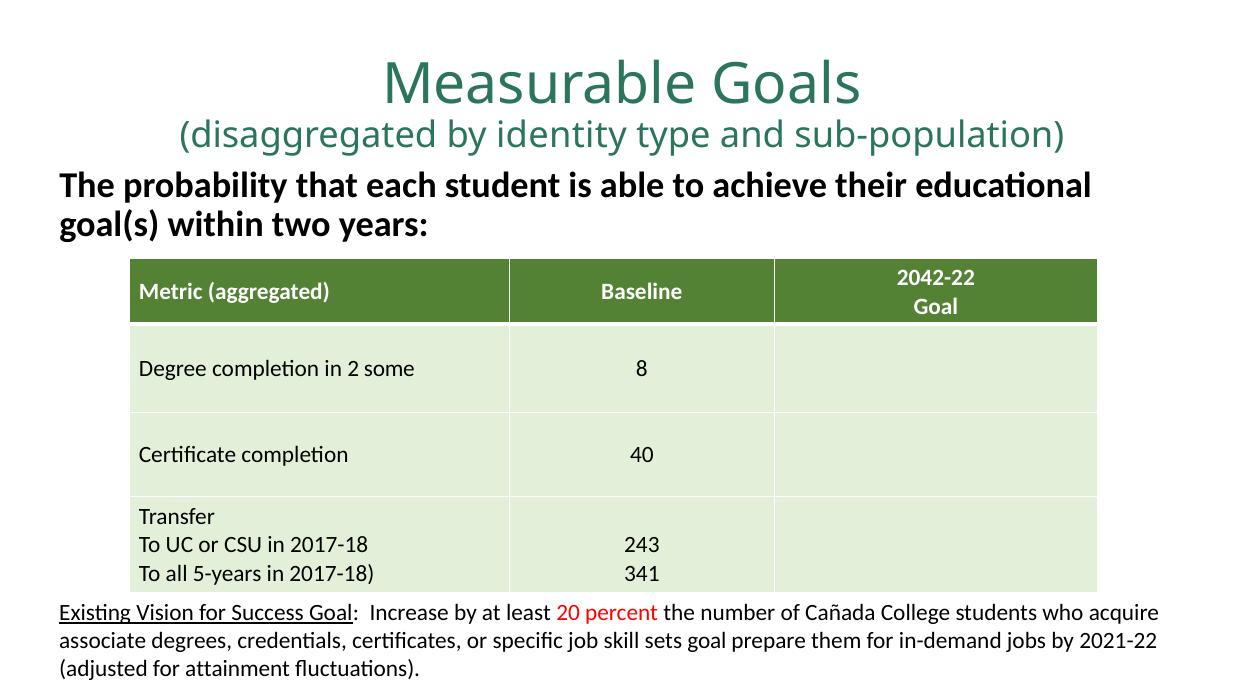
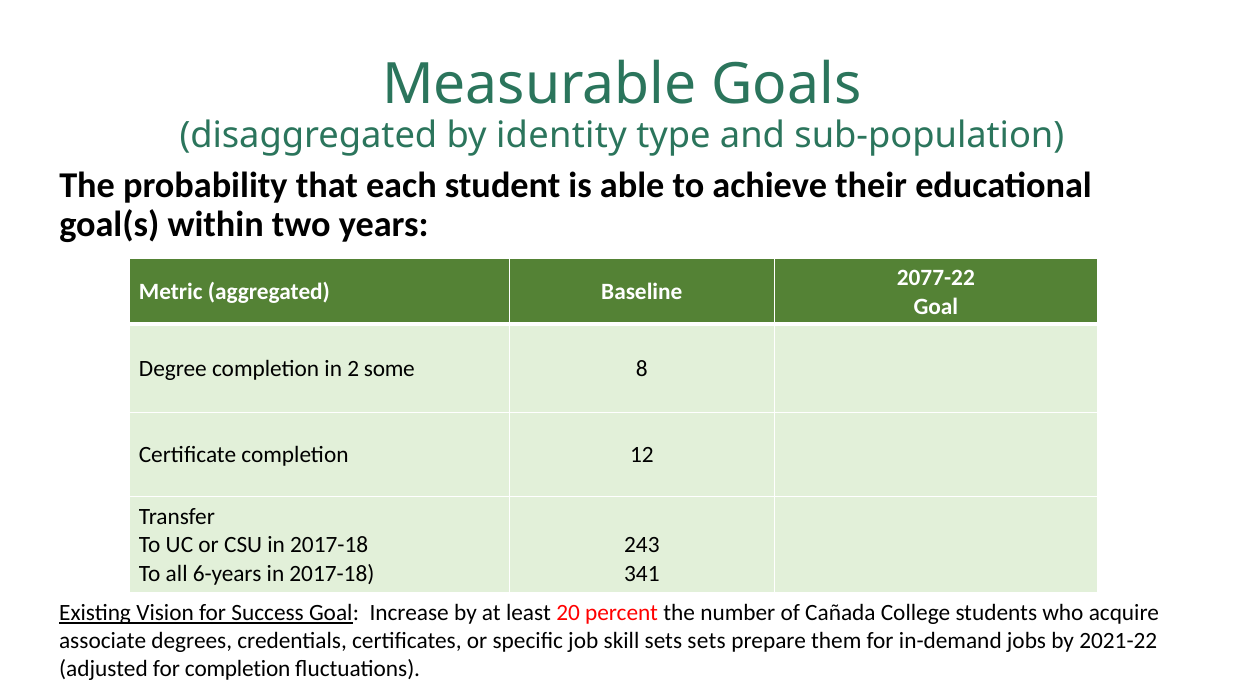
2042-22: 2042-22 -> 2077-22 (936, 278)
40: 40 -> 12 (642, 455)
5-years: 5-years -> 6-years (227, 573)
sets goal: goal -> sets (707, 641)
for attainment: attainment -> completion (238, 669)
